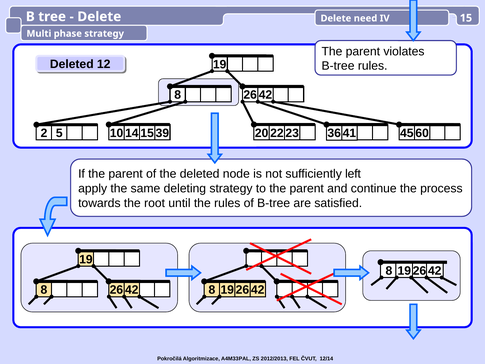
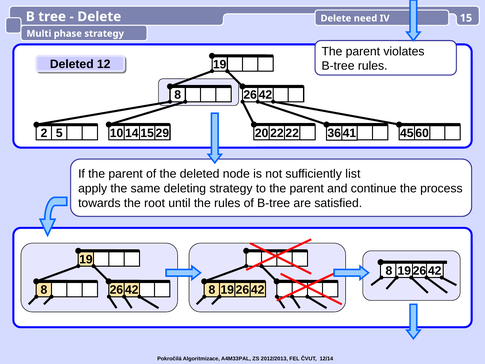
39: 39 -> 29 (162, 133)
20 23: 23 -> 22 (292, 133)
left: left -> list (353, 174)
